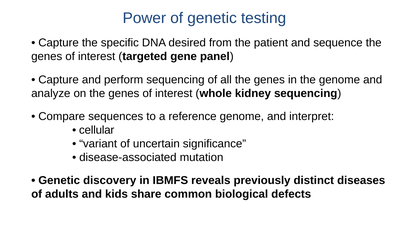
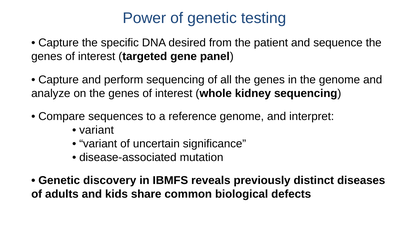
cellular: cellular -> variant (97, 130)
